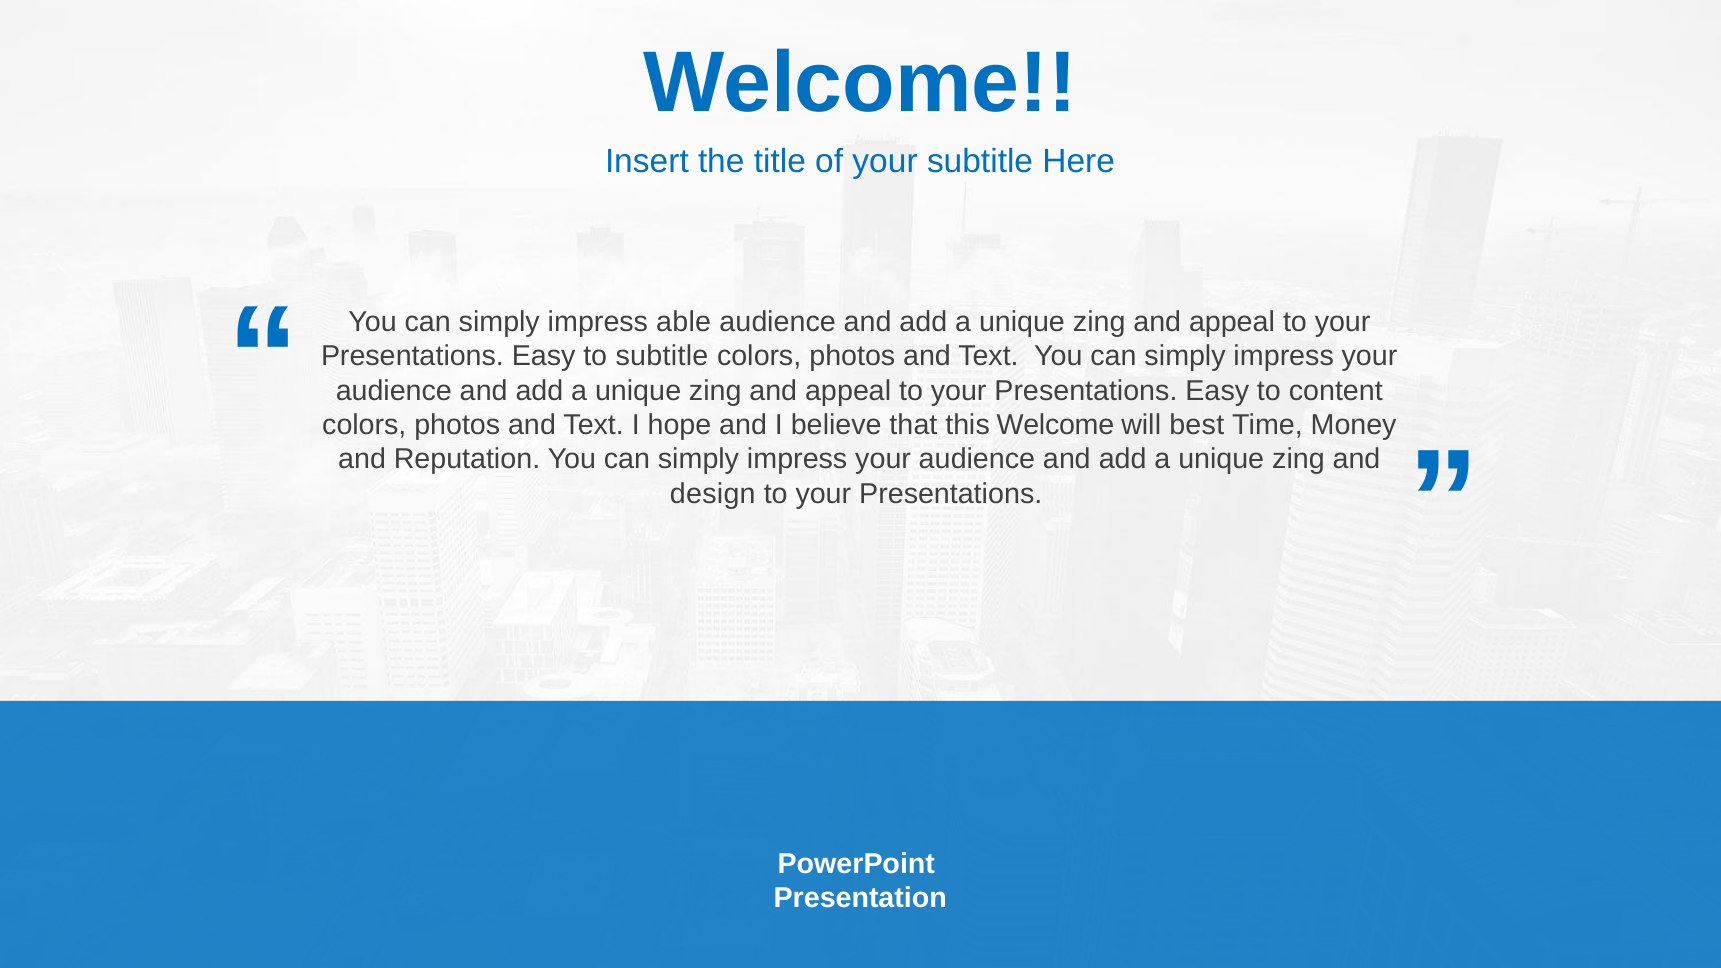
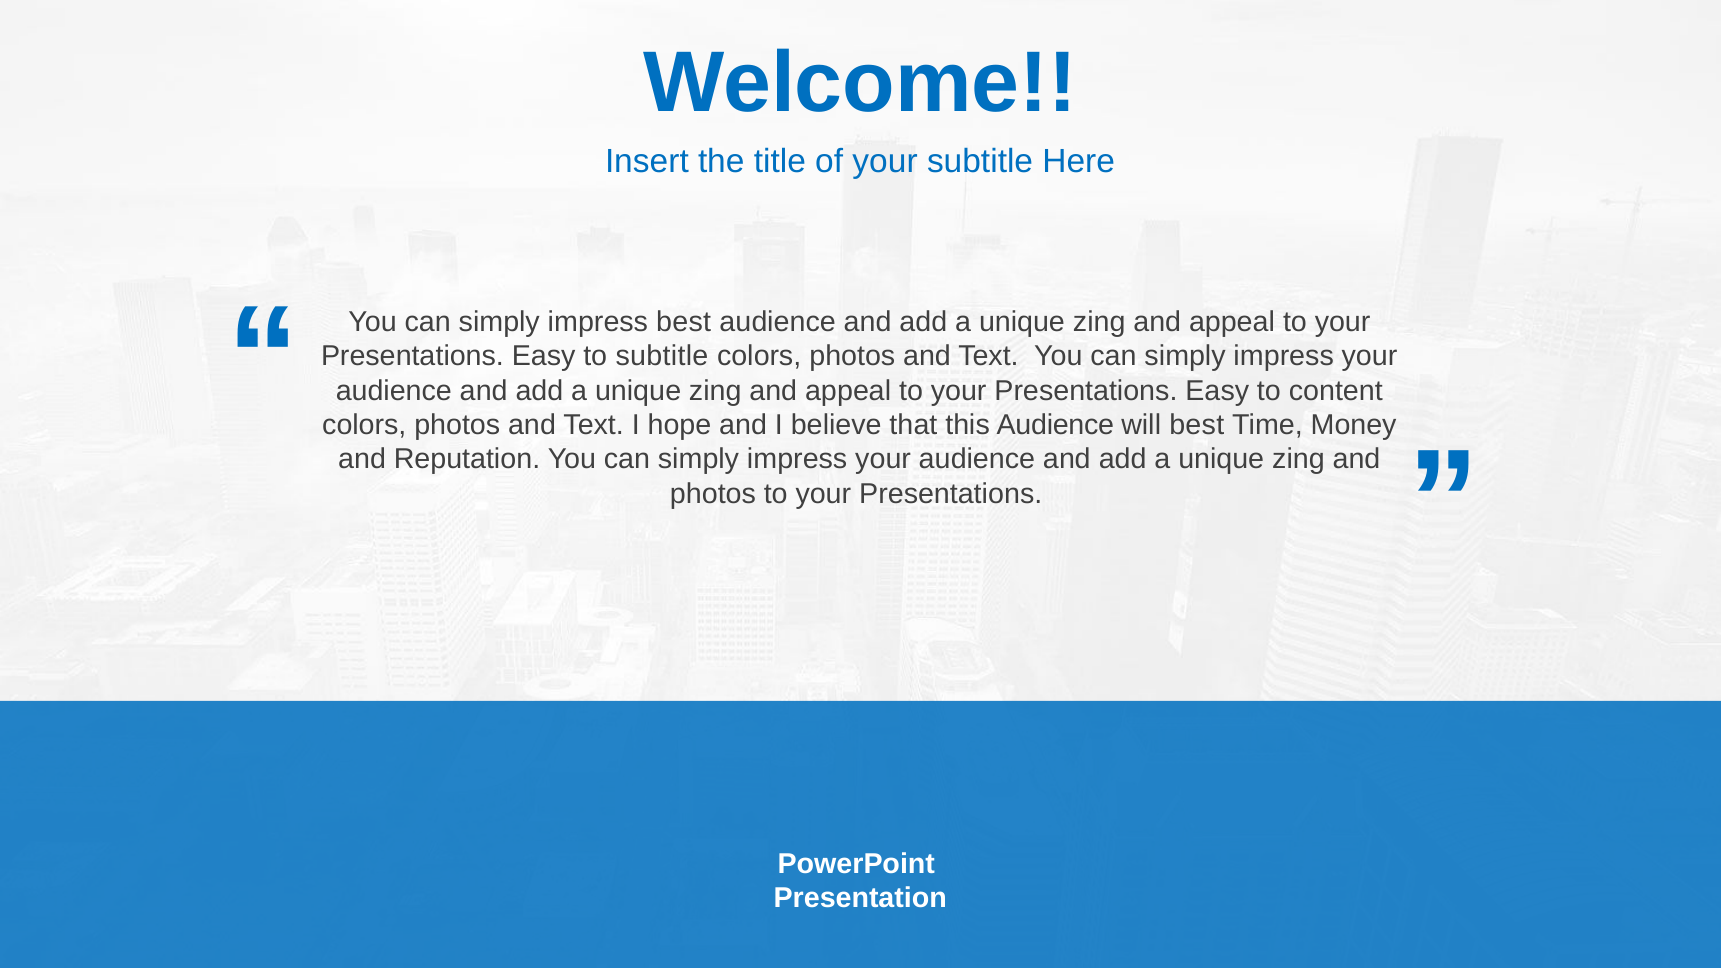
impress able: able -> best (684, 322)
this Welcome: Welcome -> Audience (1055, 425)
design: design -> photos (713, 494)
